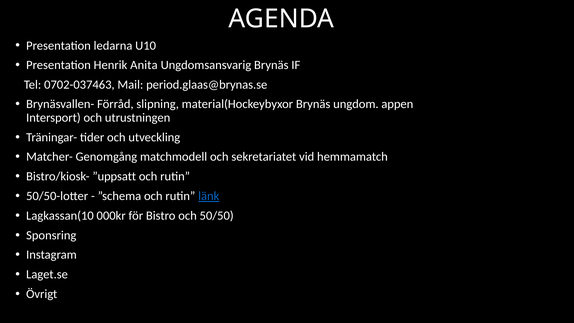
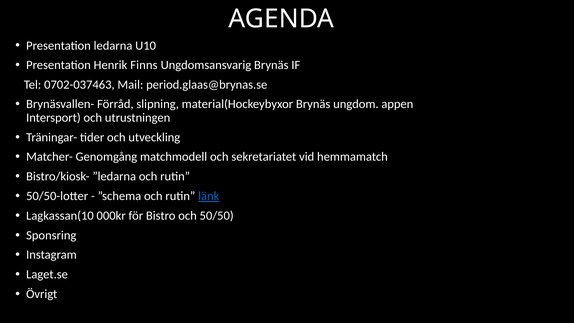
Anita: Anita -> Finns (144, 65)
”uppsatt: ”uppsatt -> ”ledarna (114, 176)
